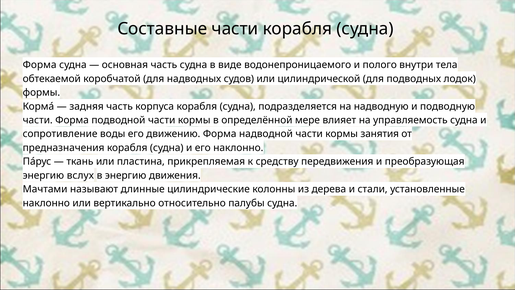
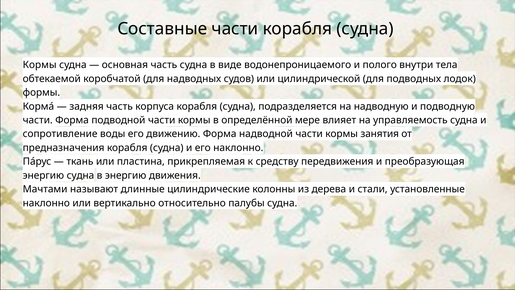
Форма: Форма -> Кормы (40, 65)
энергию вслух: вслух -> судна (80, 175)
